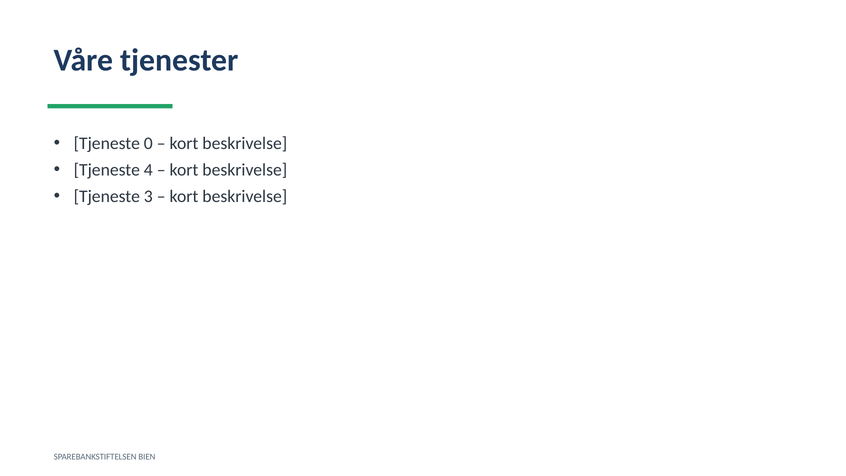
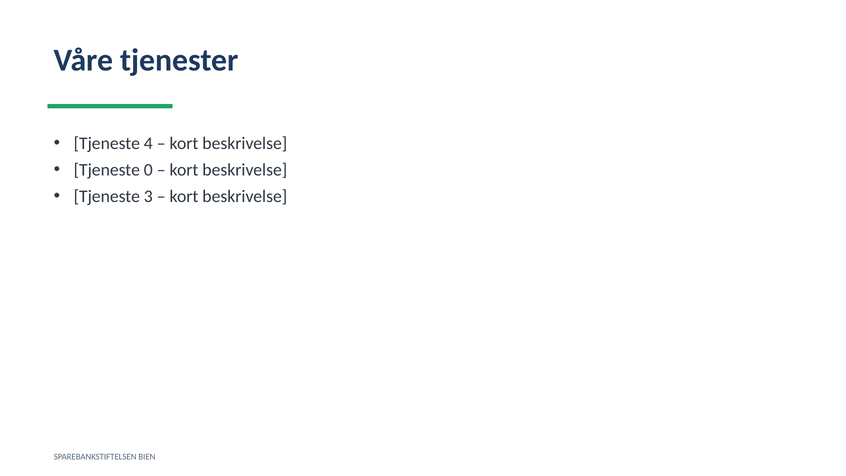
0: 0 -> 4 (148, 143)
4: 4 -> 0 (148, 170)
